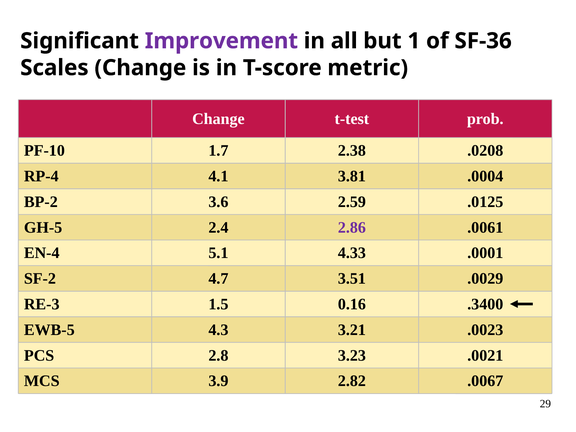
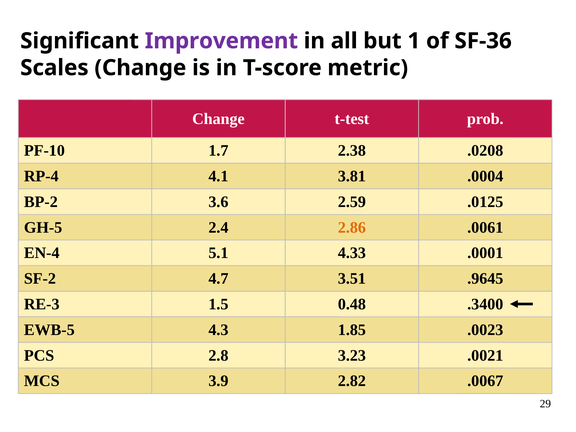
2.86 colour: purple -> orange (352, 227)
.0029: .0029 -> .9645 (485, 279)
0.16: 0.16 -> 0.48 (352, 304)
3.21: 3.21 -> 1.85 (352, 330)
